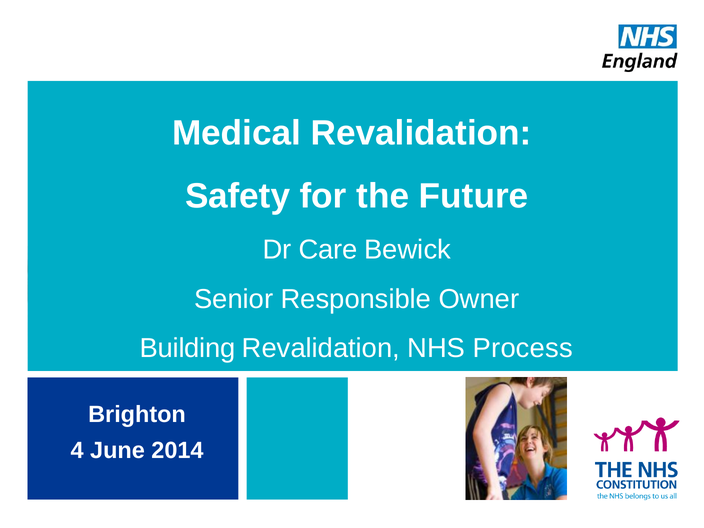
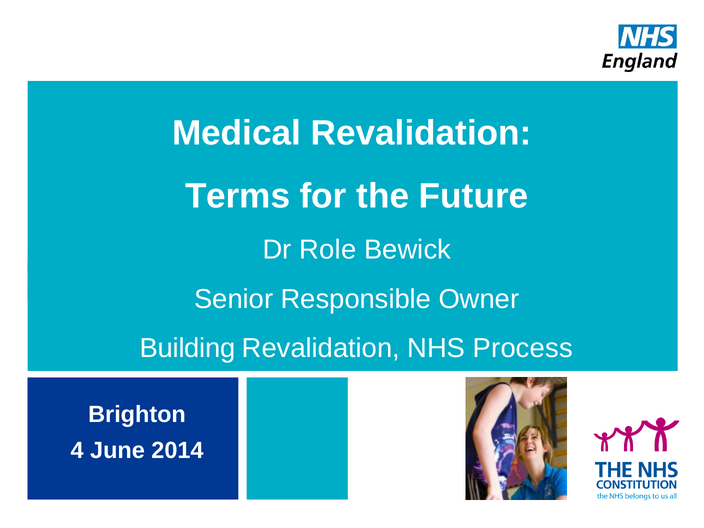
Safety: Safety -> Terms (238, 196)
Care: Care -> Role (328, 250)
